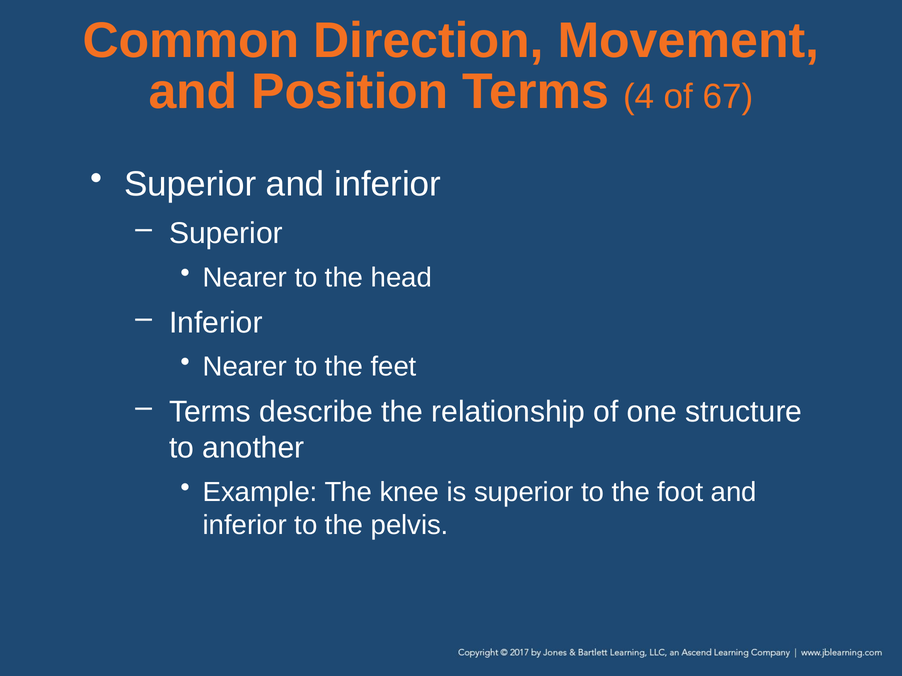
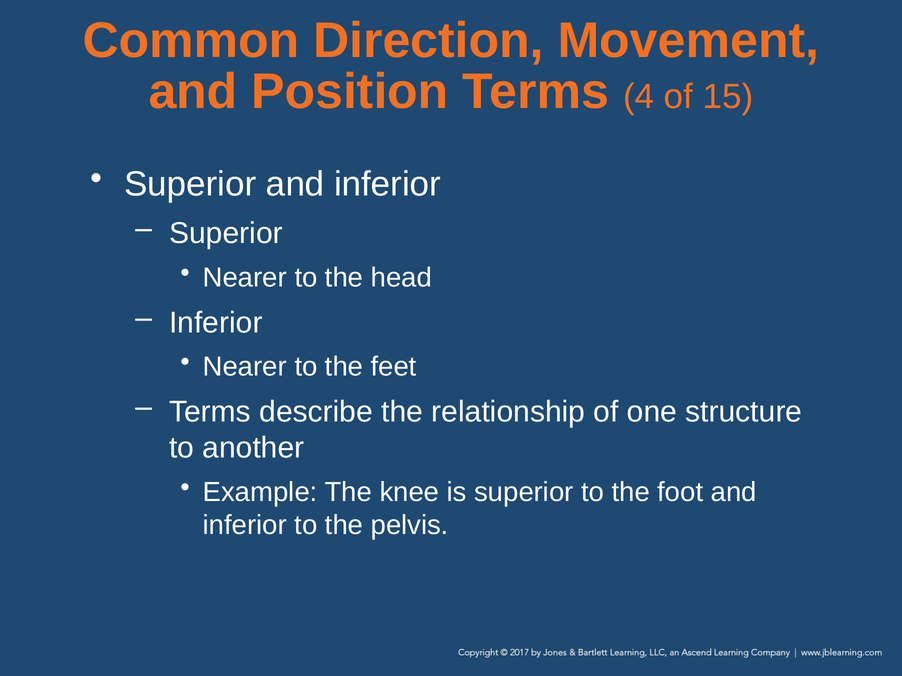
67: 67 -> 15 (728, 97)
